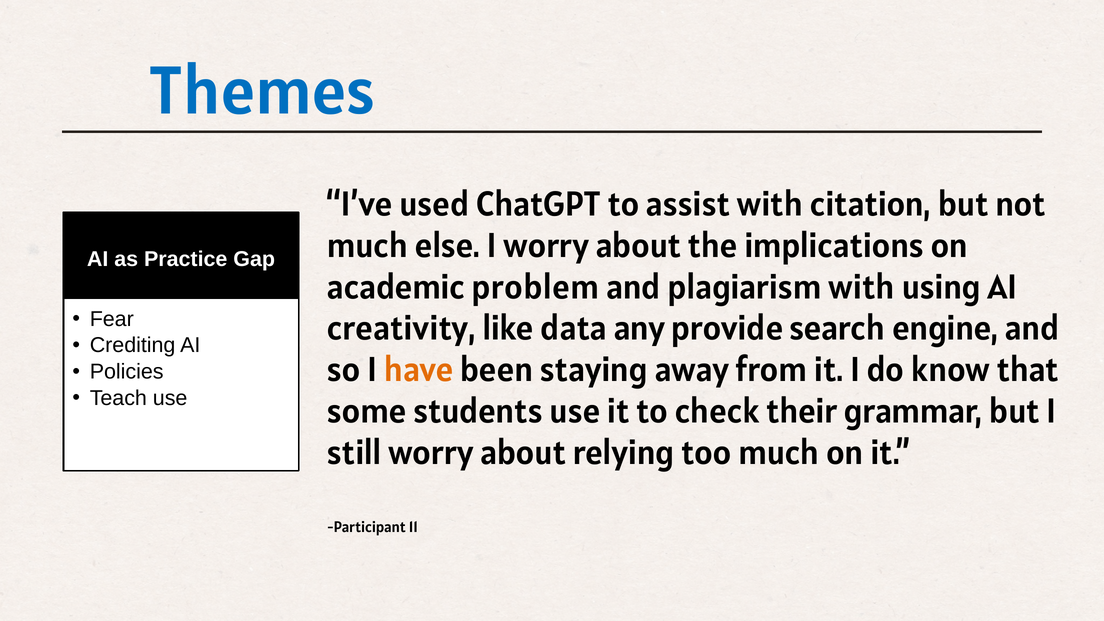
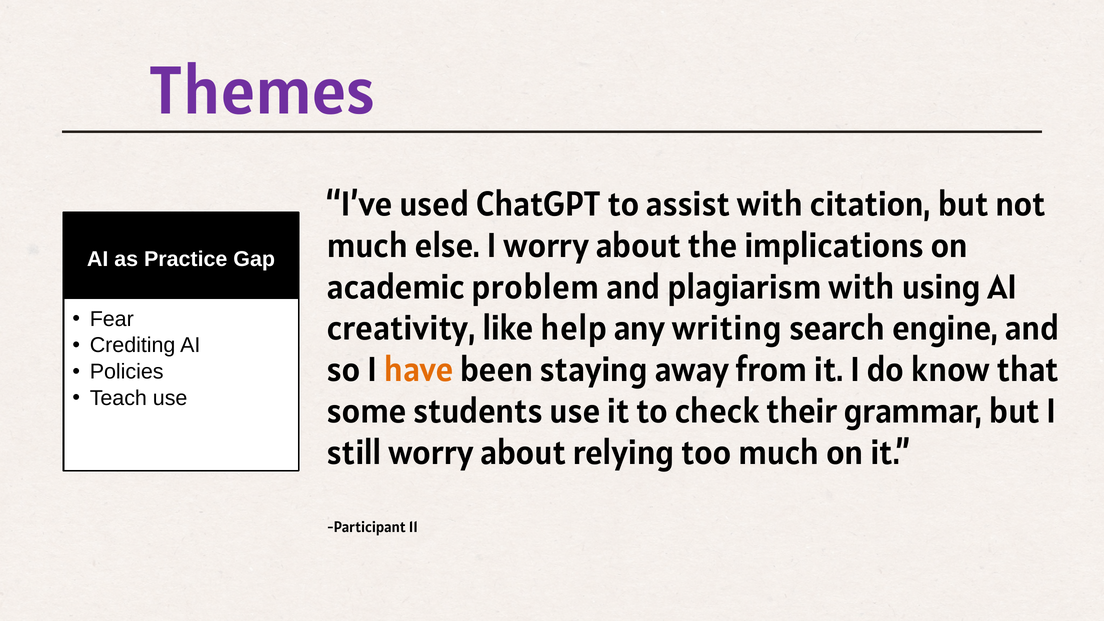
Themes colour: blue -> purple (262, 92)
data: data -> help (574, 329)
provide: provide -> writing (727, 329)
